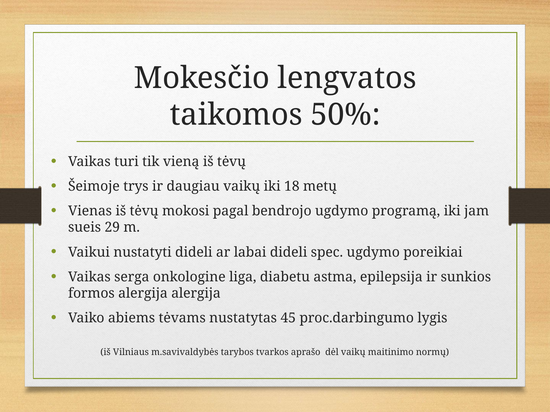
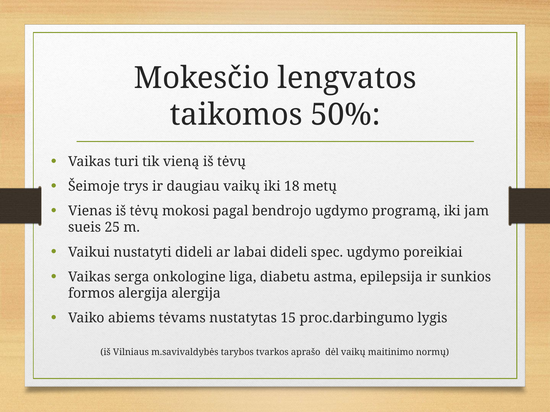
29: 29 -> 25 (112, 228)
45: 45 -> 15 (288, 318)
